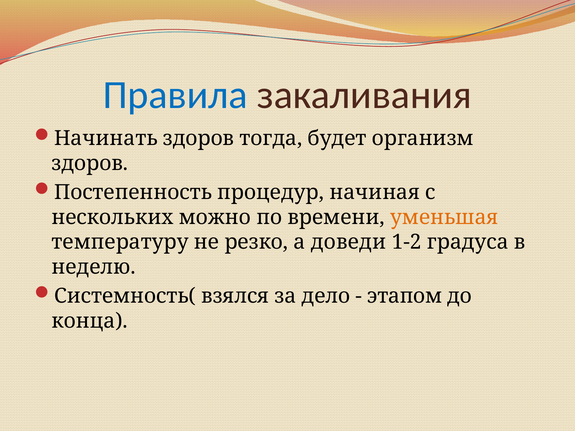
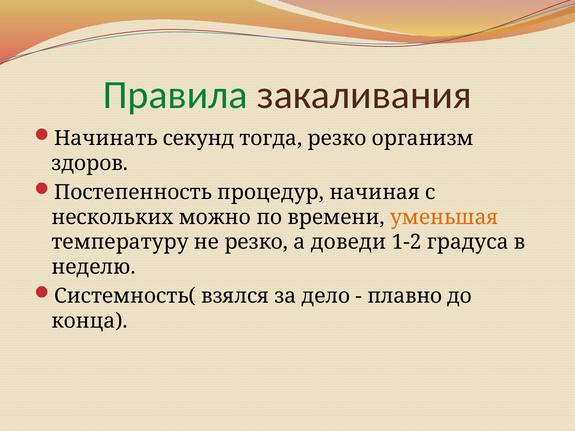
Правила colour: blue -> green (175, 95)
Начинать здоров: здоров -> секунд (199, 138)
тогда будет: будет -> резко (337, 138)
этапом: этапом -> плавно (405, 296)
